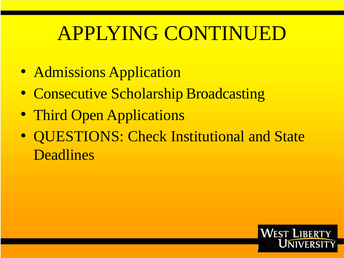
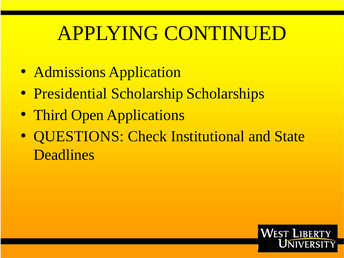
Consecutive: Consecutive -> Presidential (70, 94)
Broadcasting: Broadcasting -> Scholarships (225, 94)
